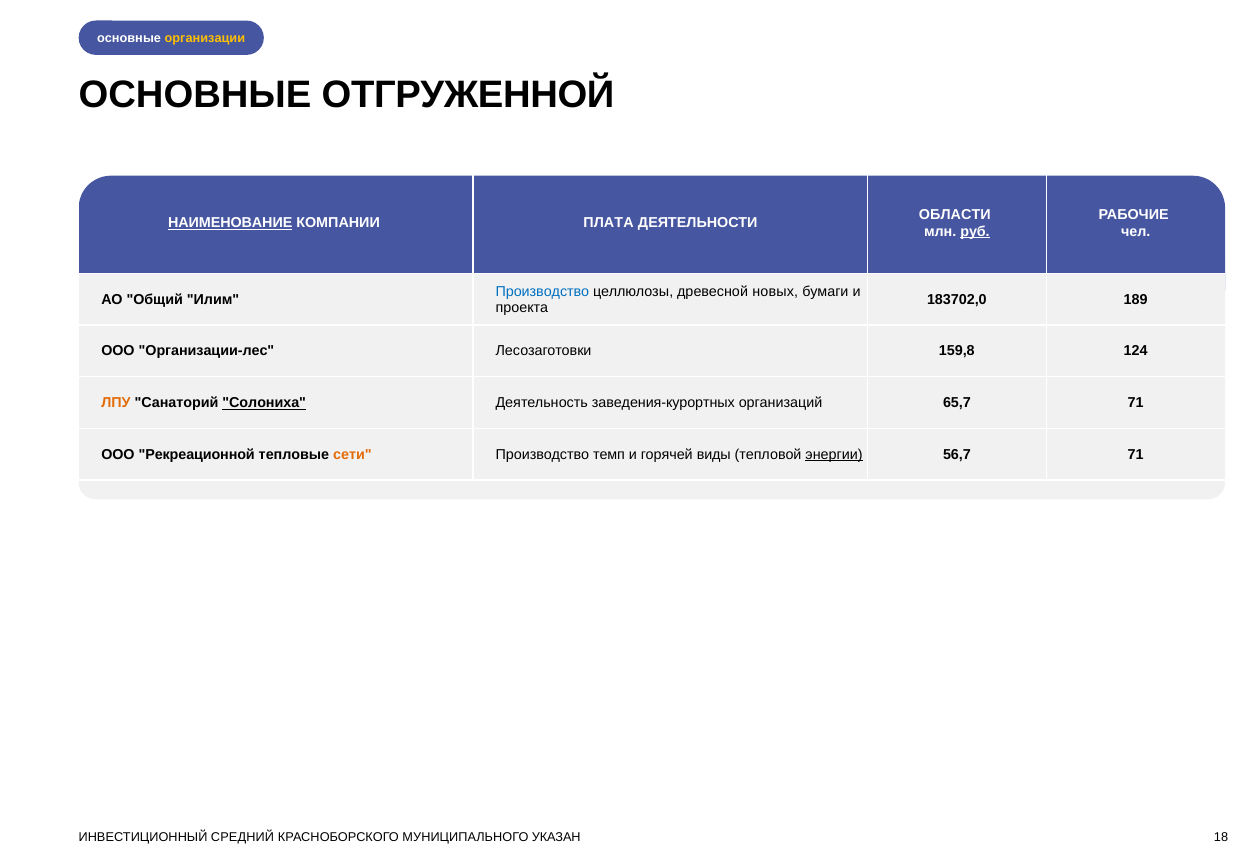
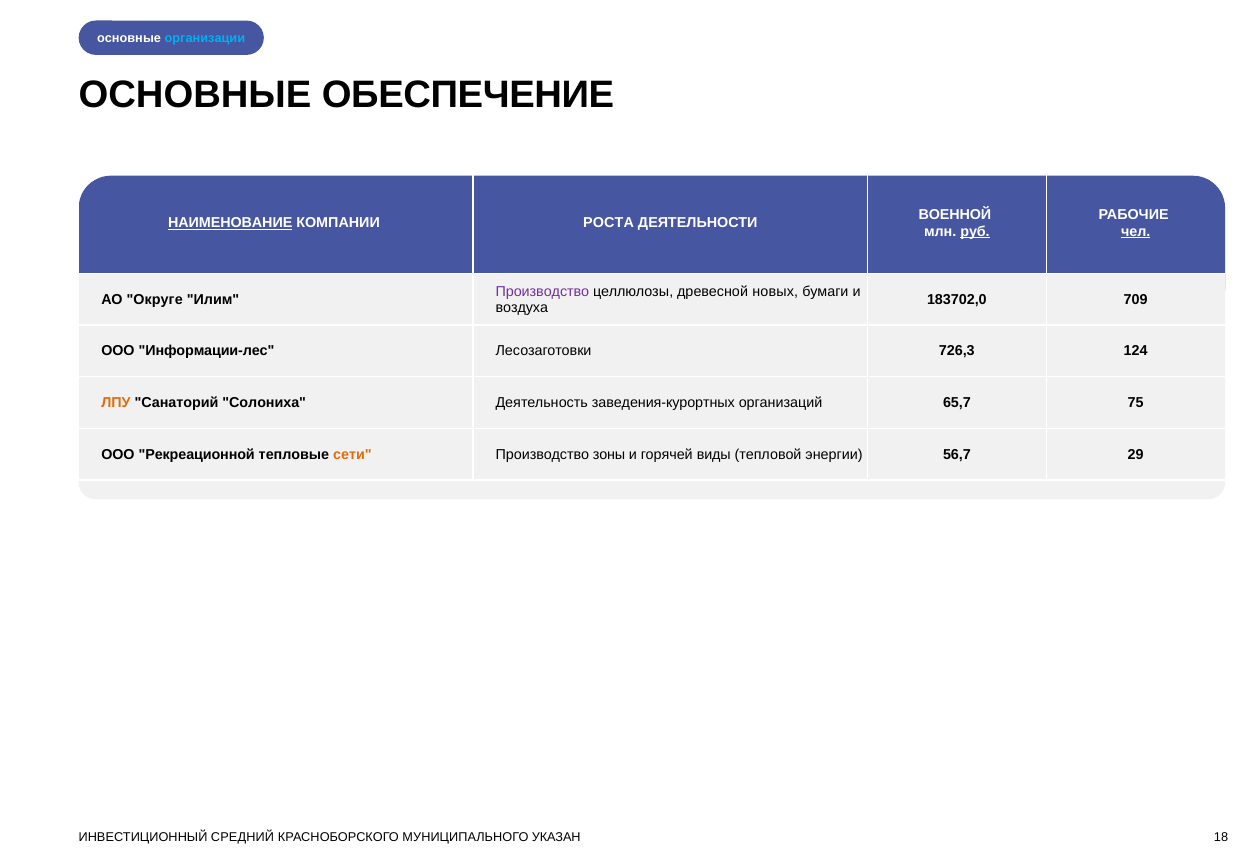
организации colour: yellow -> light blue (205, 39)
ОТГРУЖЕННОЙ: ОТГРУЖЕННОЙ -> ОБЕСПЕЧЕНИЕ (468, 95)
ОБЛАСТИ: ОБЛАСТИ -> ВОЕННОЙ (955, 215)
ПЛАТА: ПЛАТА -> РОСТА (609, 223)
чел underline: none -> present (1136, 231)
Производство colour: blue -> purple (542, 292)
Общий: Общий -> Округе (155, 300)
189: 189 -> 709 (1136, 300)
проекта: проекта -> воздуха (522, 308)
Организации-лес: Организации-лес -> Информации-лес (206, 351)
159,8: 159,8 -> 726,3 (957, 351)
Солониха underline: present -> none (264, 403)
65,7 71: 71 -> 75 (1136, 403)
темп: темп -> зоны (609, 455)
энергии underline: present -> none (834, 455)
56,7 71: 71 -> 29 (1136, 455)
